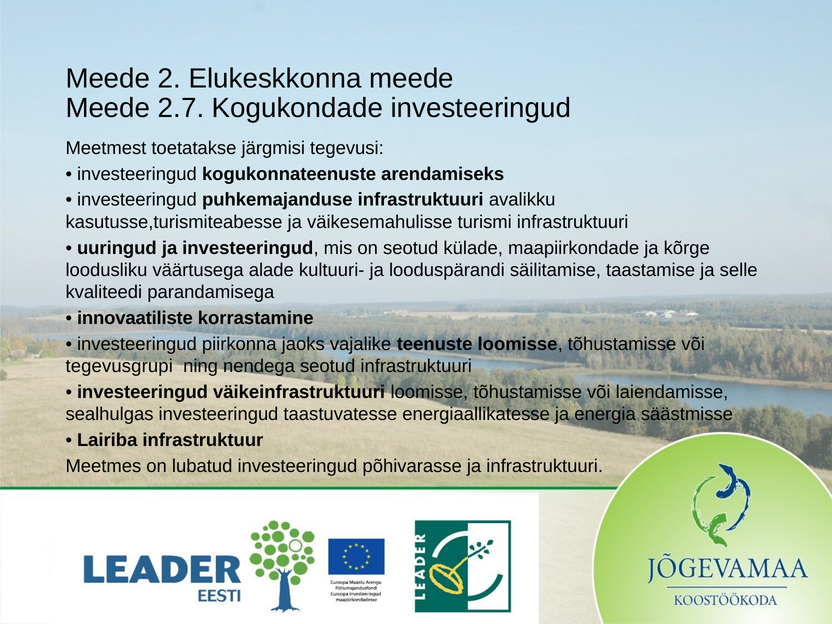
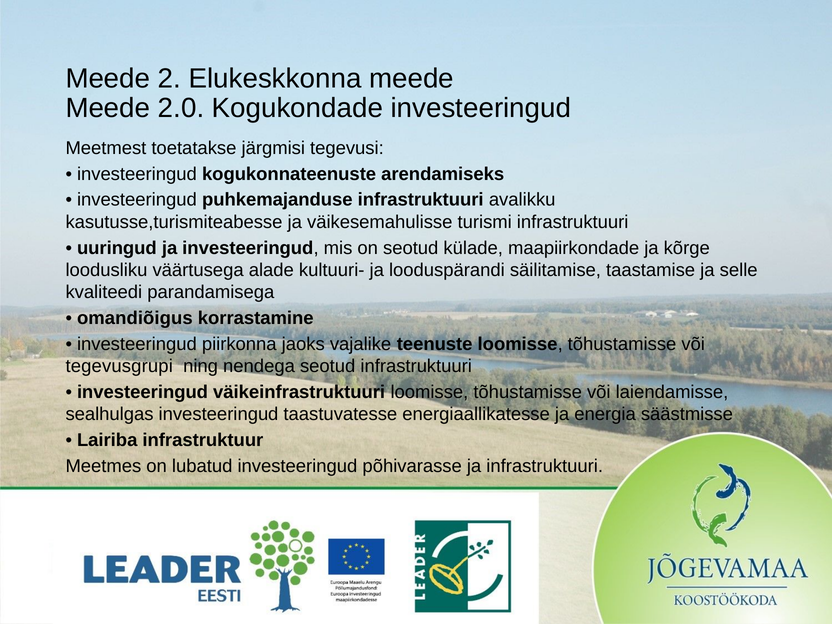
2.7: 2.7 -> 2.0 (181, 108)
innovaatiliste: innovaatiliste -> omandiõigus (135, 318)
